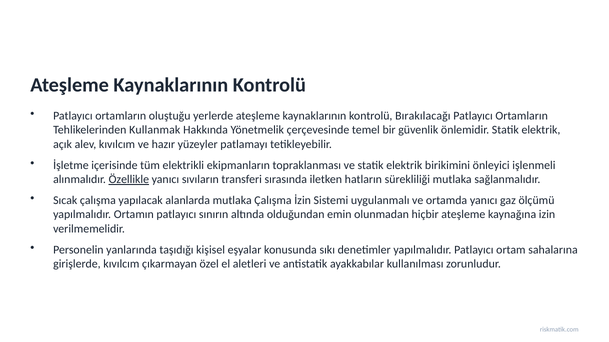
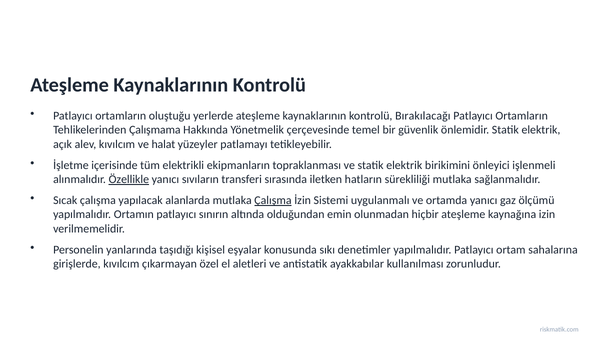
Kullanmak: Kullanmak -> Çalışmama (155, 130)
hazır: hazır -> halat (163, 144)
Çalışma underline: none -> present (273, 201)
